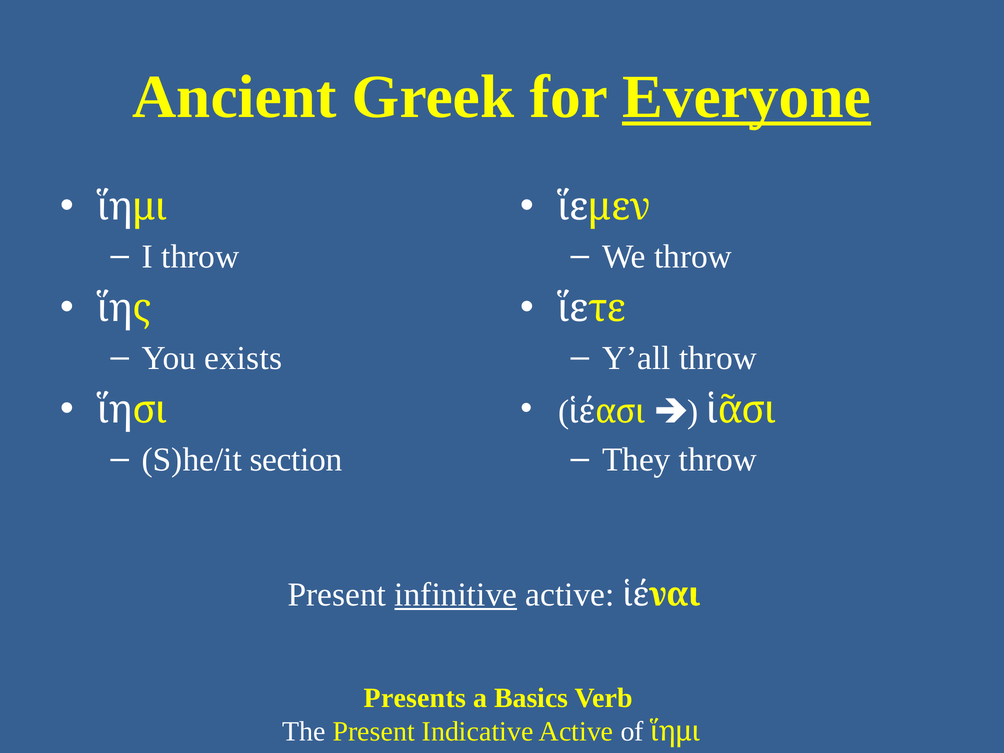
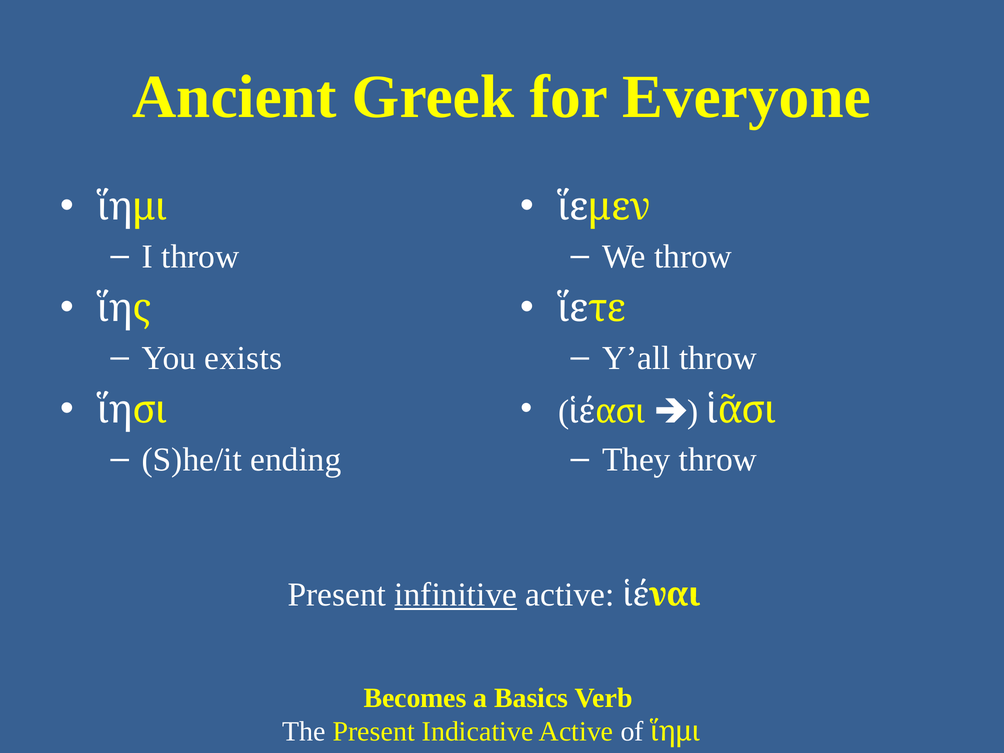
Everyone underline: present -> none (747, 97)
section: section -> ending (296, 460)
Presents: Presents -> Becomes (415, 698)
